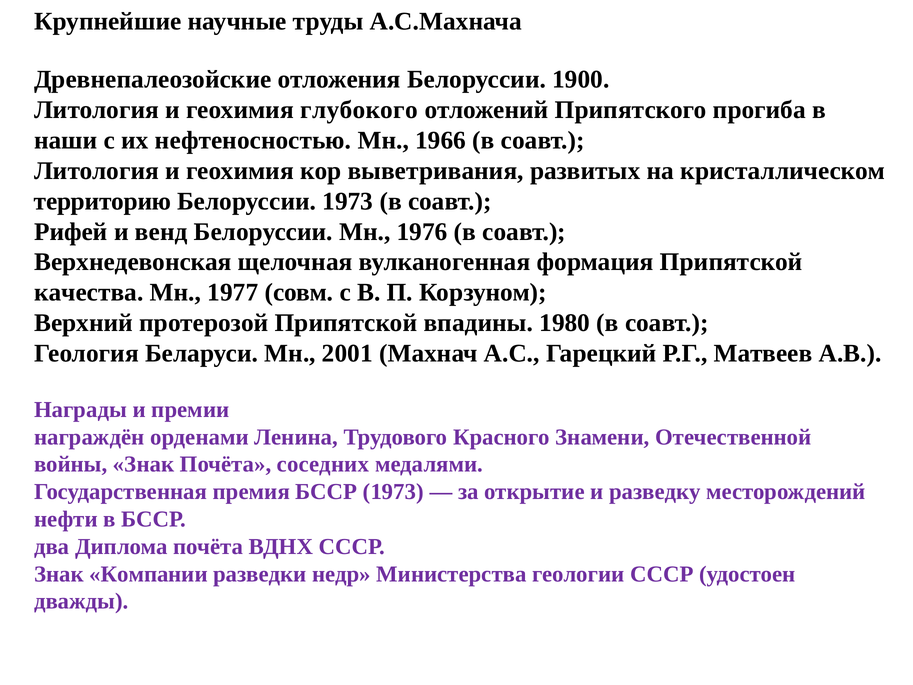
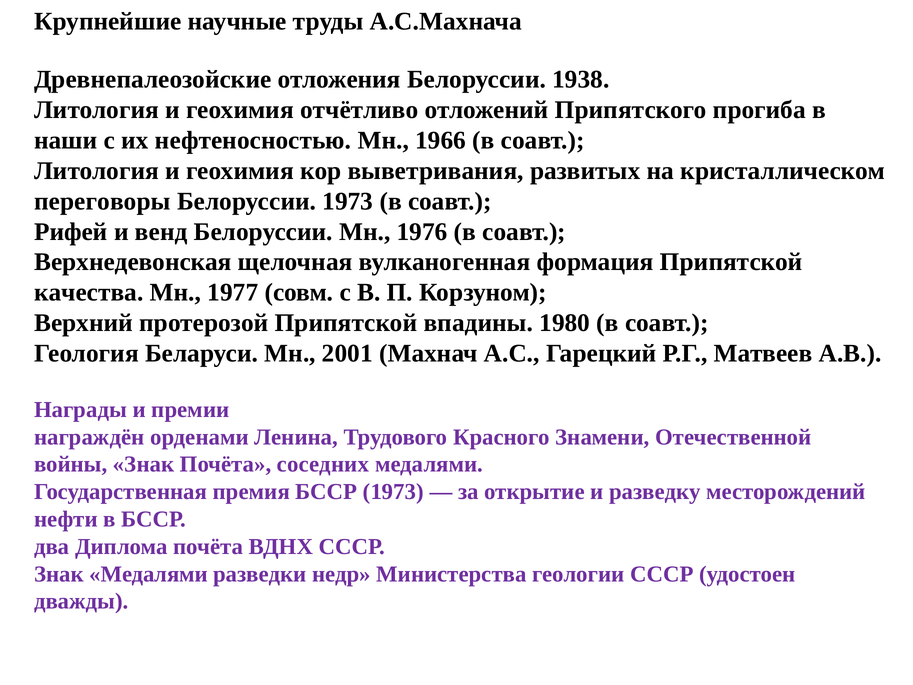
1900: 1900 -> 1938 (581, 79)
глубокого: глубокого -> отчётливо (359, 110)
территорию: территорию -> переговоры (102, 201)
Знак Компании: Компании -> Медалями (149, 574)
